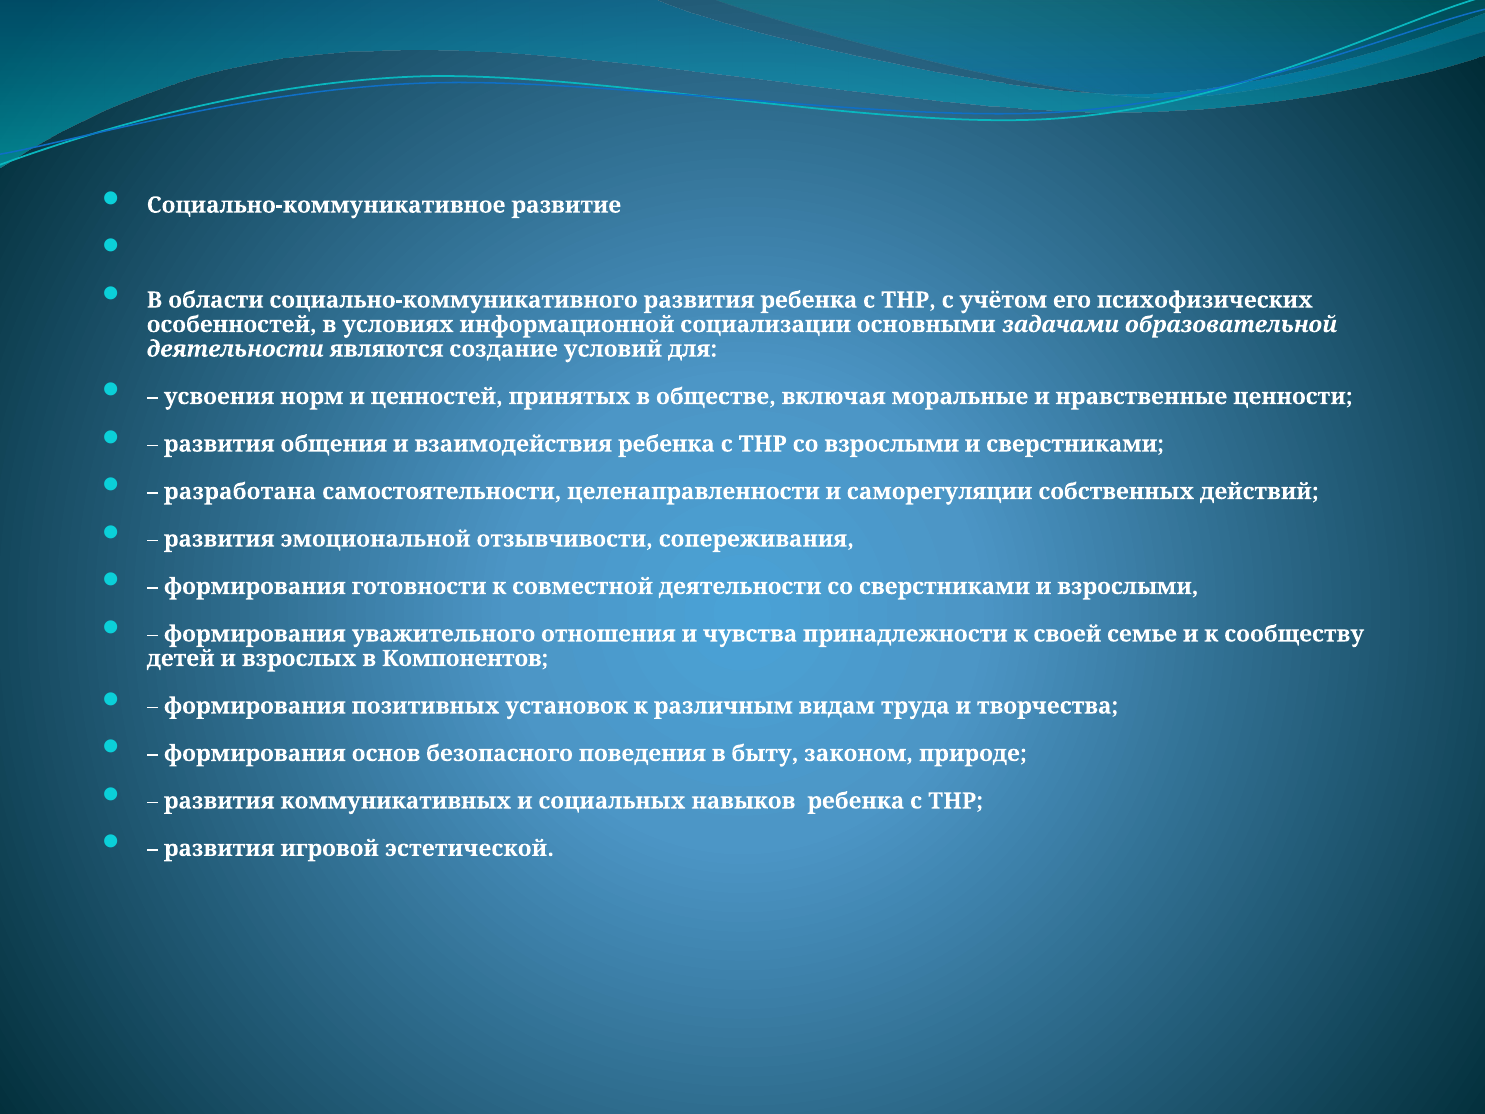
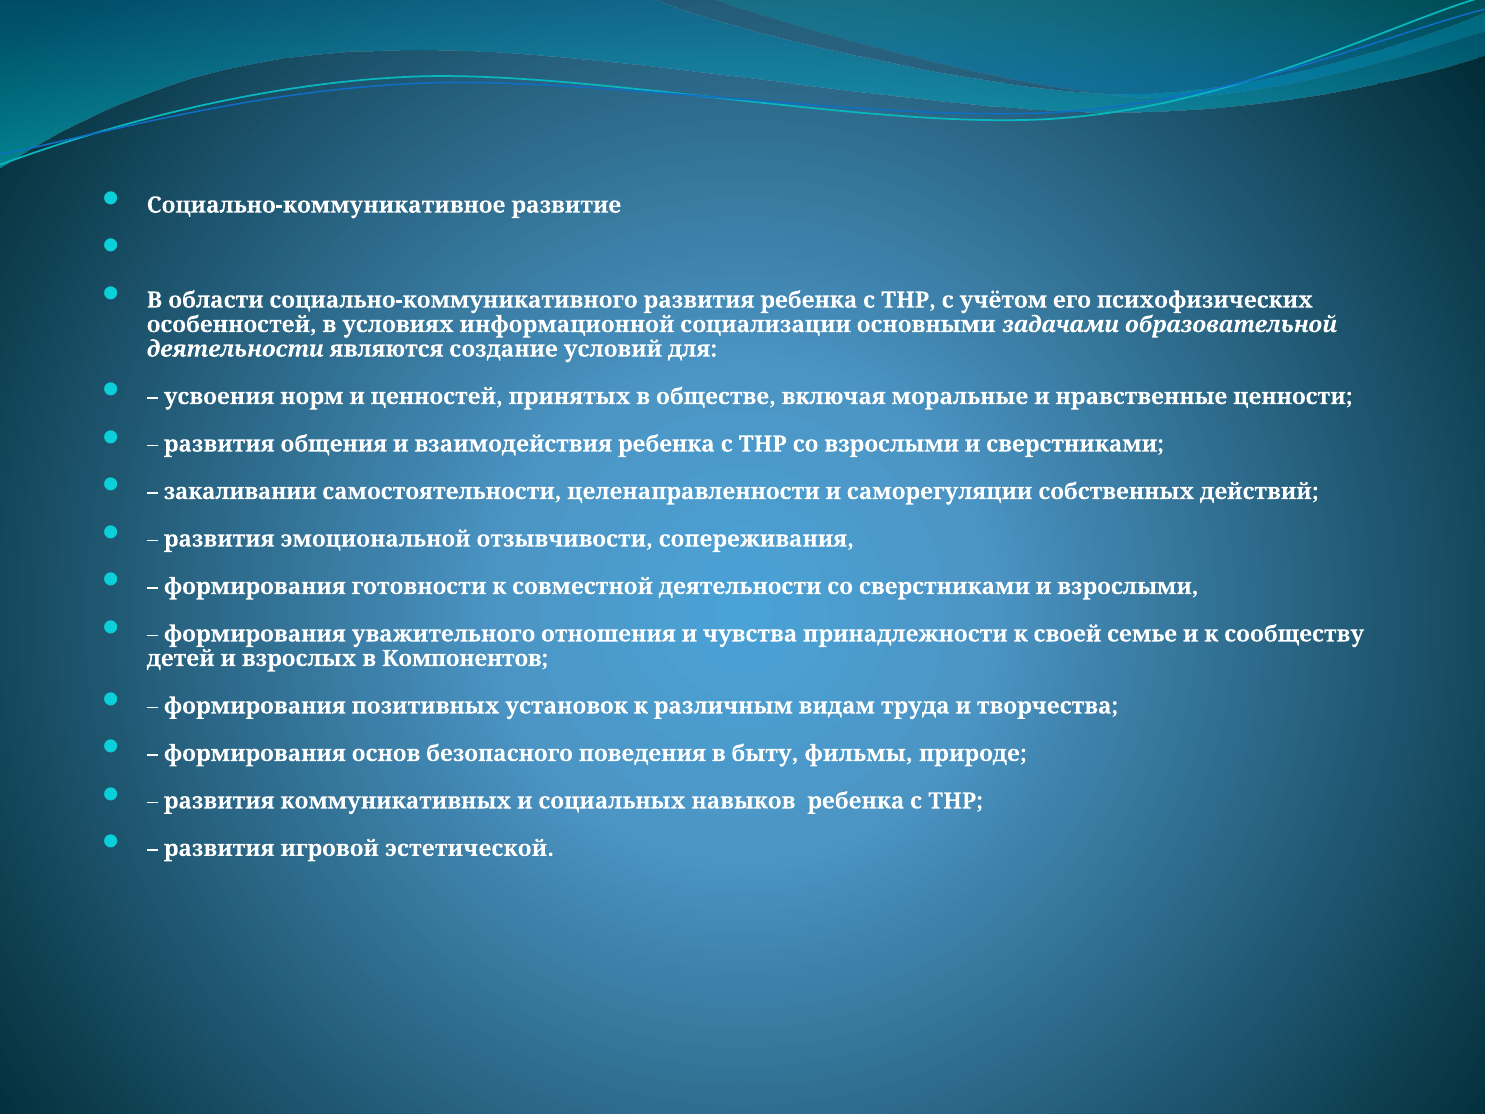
разработана: разработана -> закаливании (240, 492)
законом: законом -> фильмы (859, 753)
